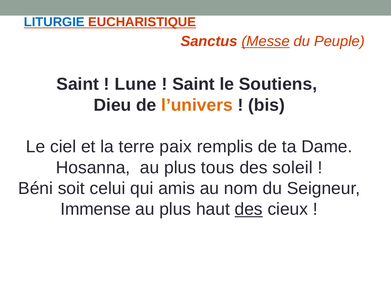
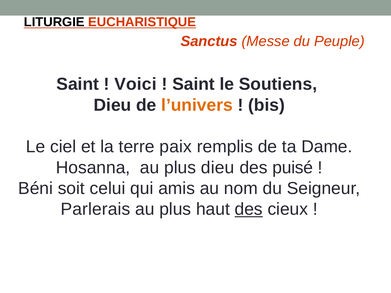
LITURGIE colour: blue -> black (54, 22)
Messe underline: present -> none (266, 41)
Lune: Lune -> Voici (136, 84)
plus tous: tous -> dieu (218, 168)
soleil: soleil -> puisé (293, 168)
Immense: Immense -> Parlerais (95, 209)
